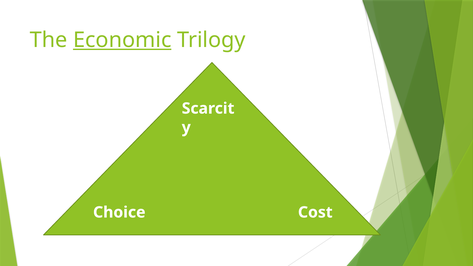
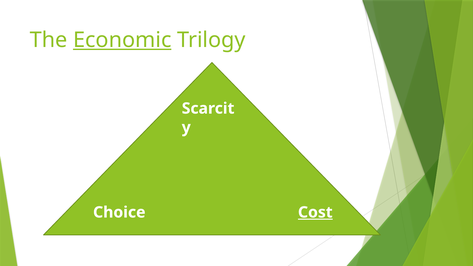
Cost underline: none -> present (315, 212)
